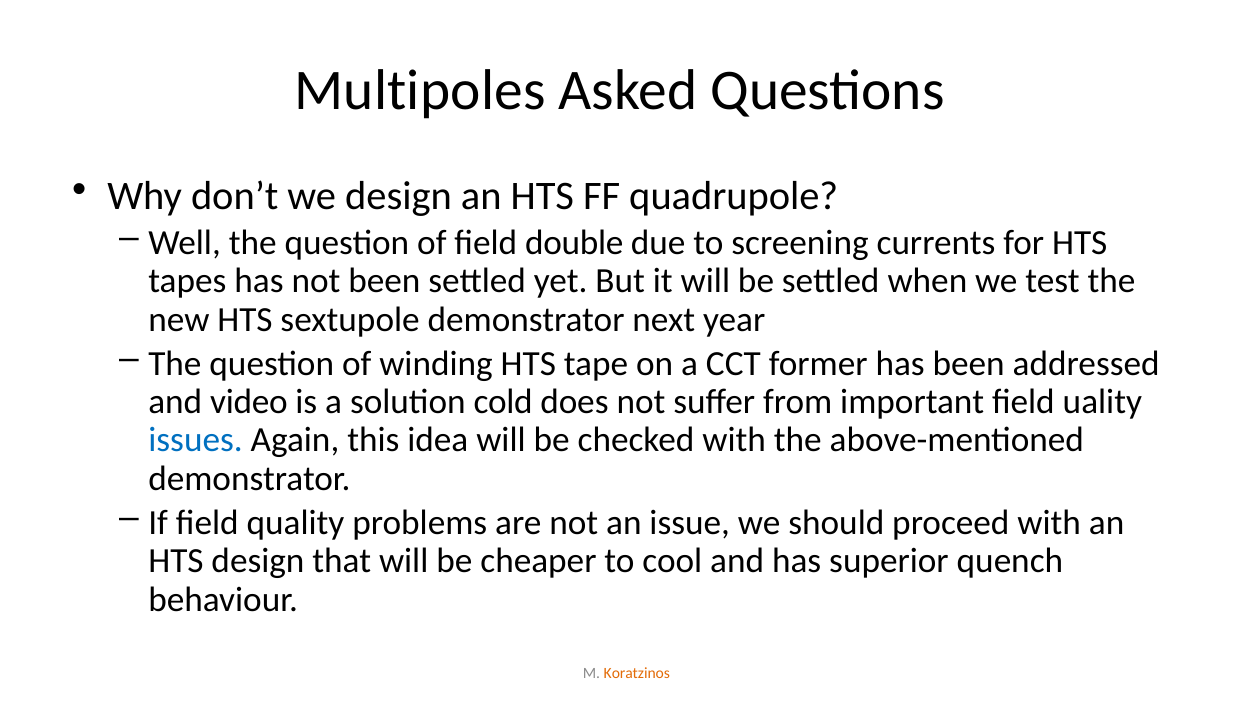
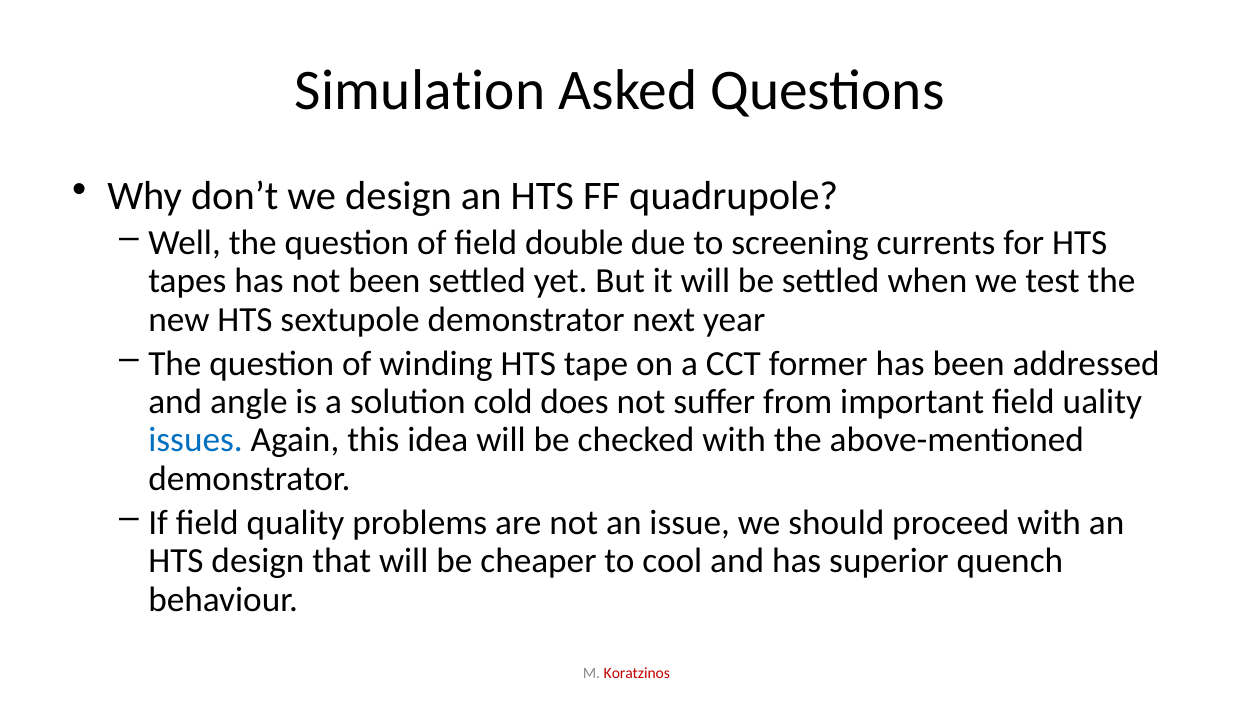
Multipoles: Multipoles -> Simulation (420, 91)
video: video -> angle (249, 402)
Koratzinos colour: orange -> red (637, 673)
